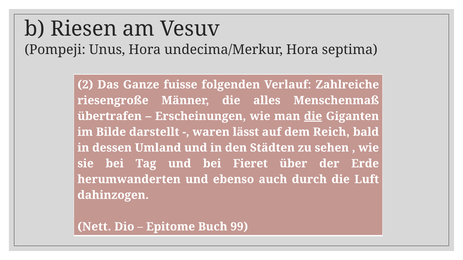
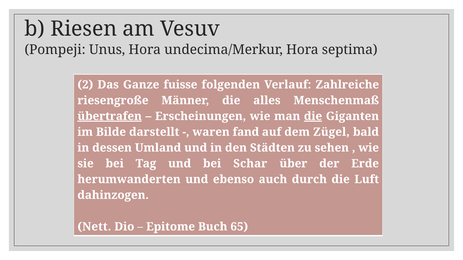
übertrafen underline: none -> present (110, 116)
lässt: lässt -> fand (246, 132)
Reich: Reich -> Zügel (331, 132)
Fieret: Fieret -> Schar (250, 164)
99: 99 -> 65 (239, 227)
